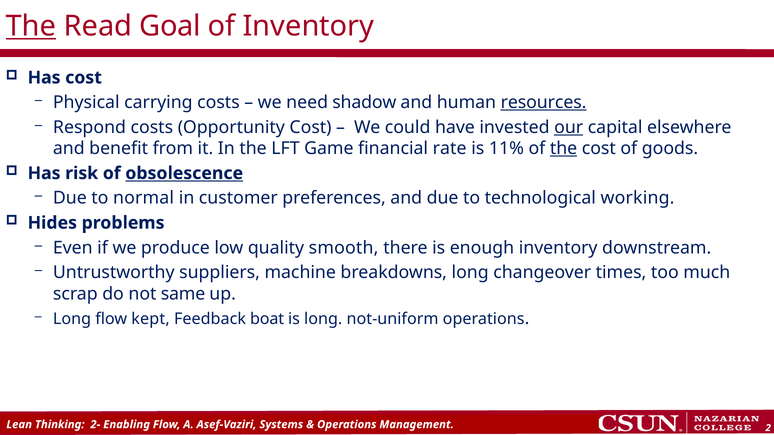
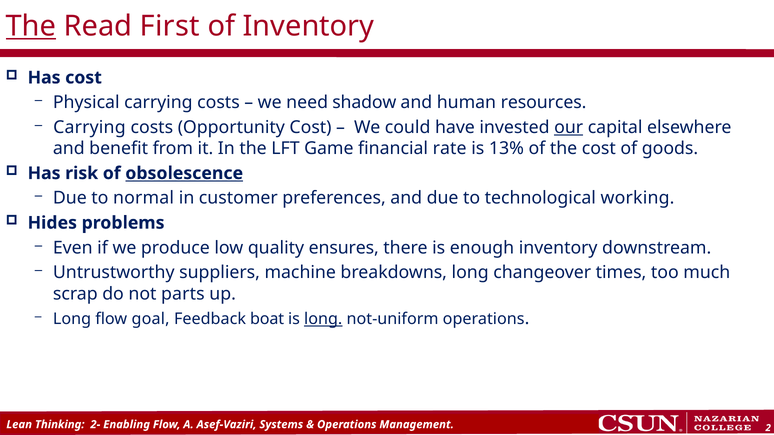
Goal: Goal -> First (170, 26)
resources underline: present -> none (544, 102)
Respond: Respond -> Carrying (89, 127)
11%: 11% -> 13% (506, 149)
the underline: present -> none (564, 149)
smooth: smooth -> ensures (344, 248)
same: same -> parts (183, 294)
kept: kept -> goal (151, 319)
long underline: none -> present (323, 319)
